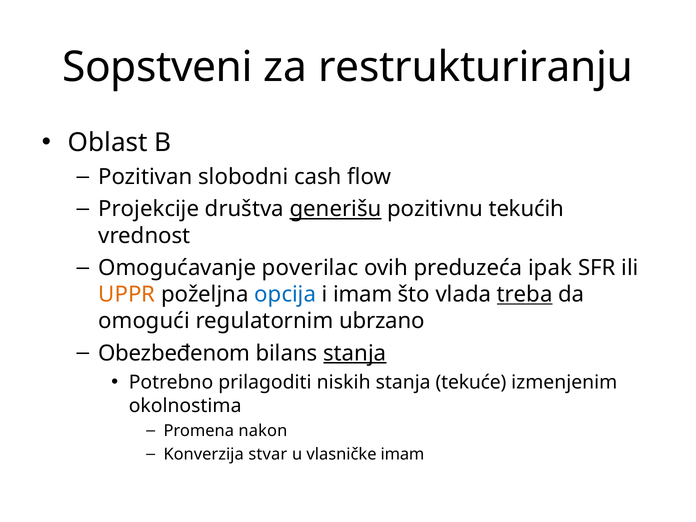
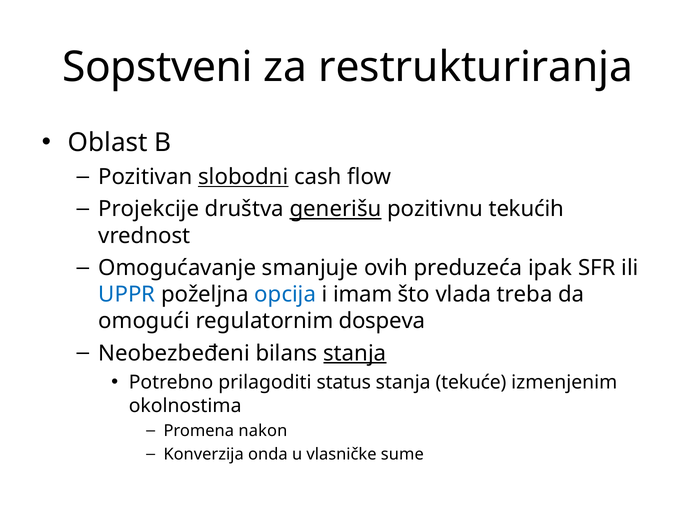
restrukturiranju: restrukturiranju -> restrukturiranja (476, 67)
slobodni underline: none -> present (243, 177)
poverilac: poverilac -> smanjuje (310, 268)
UPPR colour: orange -> blue (127, 294)
treba underline: present -> none (525, 294)
ubrzano: ubrzano -> dospeva (382, 321)
Obezbeđenom: Obezbeđenom -> Neobezbeđeni (174, 353)
niskih: niskih -> status (344, 383)
stvar: stvar -> onda (268, 454)
vlasničke imam: imam -> sume (402, 454)
